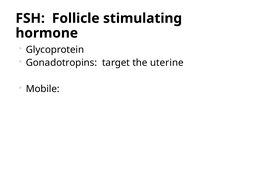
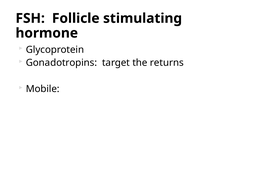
uterine: uterine -> returns (167, 63)
